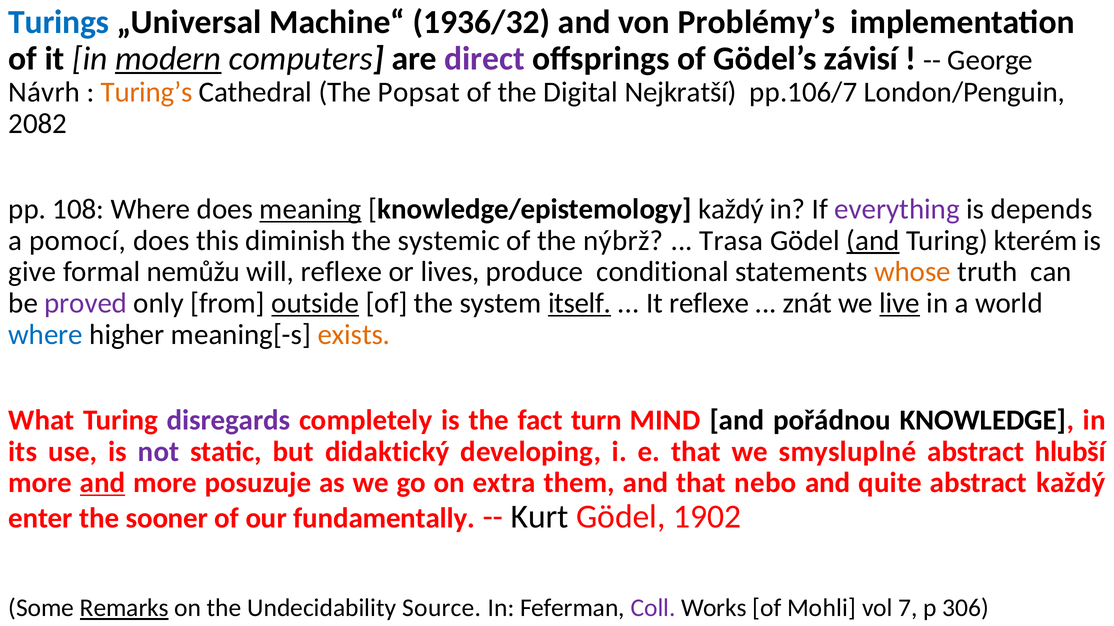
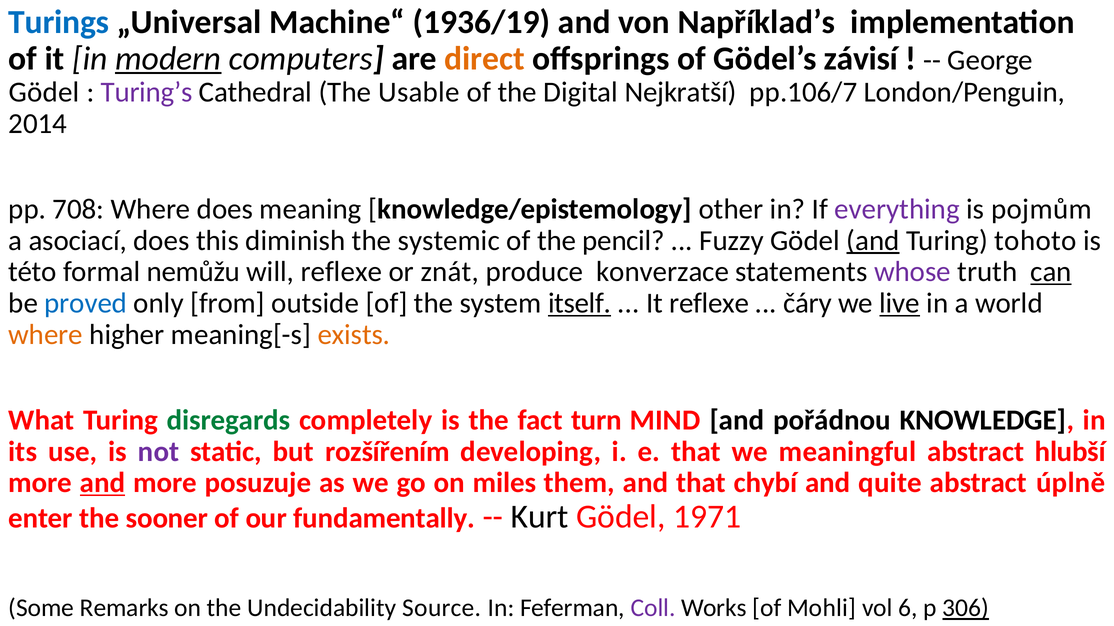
1936/32: 1936/32 -> 1936/19 (481, 22)
Problémy’s: Problémy’s -> Například’s (756, 22)
direct colour: purple -> orange (485, 58)
Návrh: Návrh -> Gödel (44, 92)
Turing’s colour: orange -> purple (147, 92)
Popsat: Popsat -> Usable (419, 92)
2082: 2082 -> 2014 (38, 124)
108: 108 -> 708 (78, 210)
meaning underline: present -> none (311, 210)
knowledge/epistemology každý: každý -> other (731, 210)
depends: depends -> pojmům (1041, 210)
pomocí: pomocí -> asociací (78, 241)
nýbrž: nýbrž -> pencil (624, 241)
Trasa: Trasa -> Fuzzy (731, 241)
kterém: kterém -> tohoto (1035, 241)
give: give -> této (33, 272)
lives: lives -> znát (450, 272)
conditional: conditional -> konverzace (663, 272)
whose colour: orange -> purple (912, 272)
can underline: none -> present (1051, 272)
proved colour: purple -> blue (86, 303)
outside underline: present -> none (315, 303)
znát: znát -> čáry (807, 303)
where colour: blue -> orange (46, 335)
disregards colour: purple -> green (229, 421)
didaktický: didaktický -> rozšířením (387, 452)
smysluplné: smysluplné -> meaningful (847, 452)
extra: extra -> miles (504, 483)
nebo: nebo -> chybí (766, 483)
abstract každý: každý -> úplně (1071, 483)
1902: 1902 -> 1971 (707, 517)
Remarks underline: present -> none (124, 609)
7: 7 -> 6 (908, 609)
306 underline: none -> present (966, 609)
